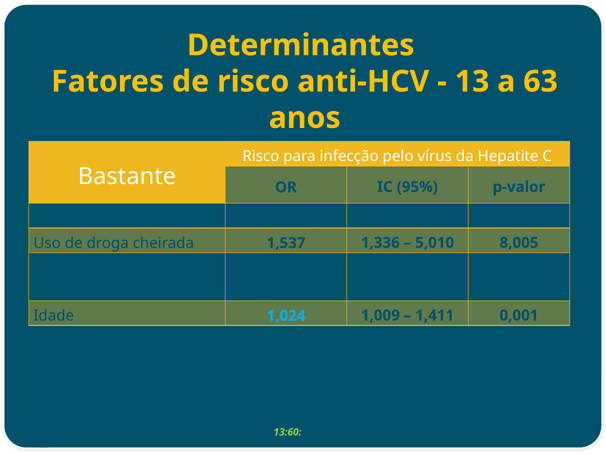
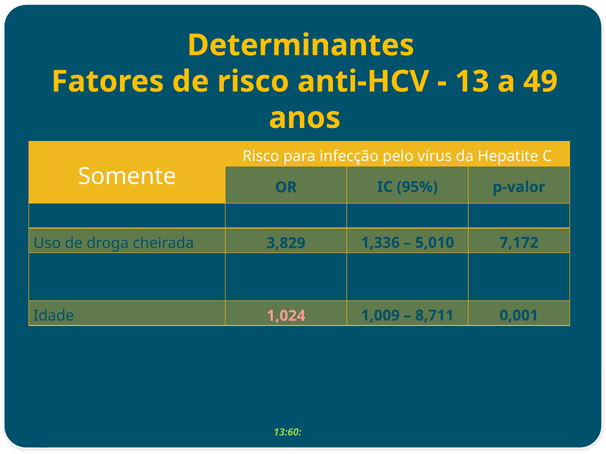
63: 63 -> 49 (541, 82)
Bastante: Bastante -> Somente (127, 177)
1,537: 1,537 -> 3,829 (286, 243)
8,005: 8,005 -> 7,172 (519, 243)
1,024 colour: light blue -> pink (286, 316)
1,411: 1,411 -> 8,711 (435, 316)
